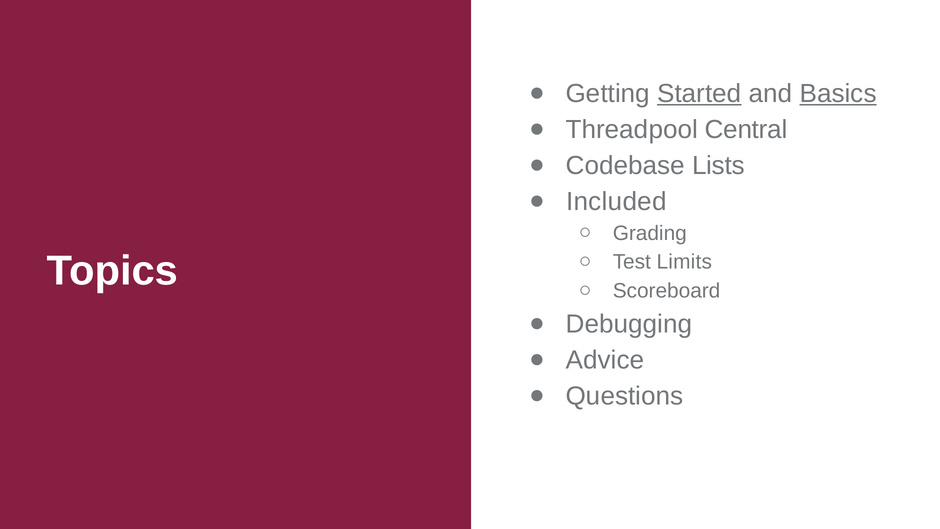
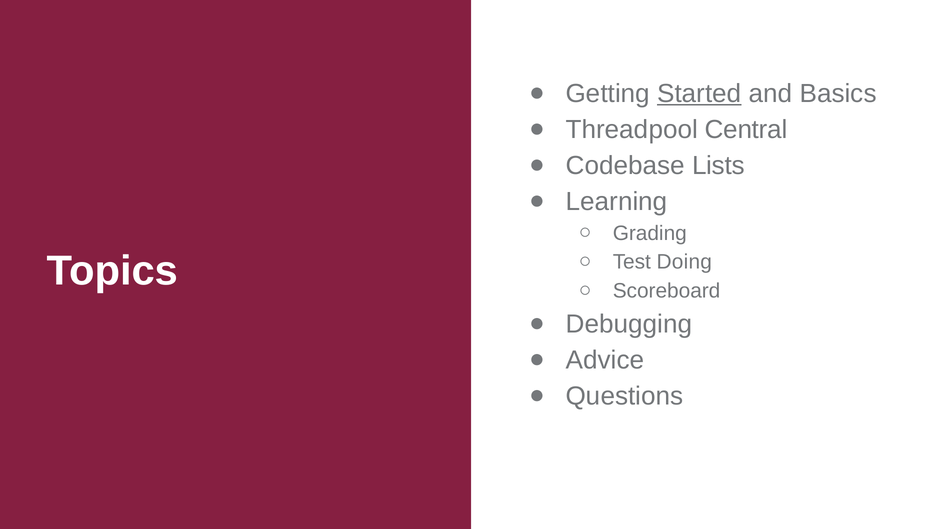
Basics underline: present -> none (838, 93)
Included: Included -> Learning (617, 202)
Limits: Limits -> Doing (684, 262)
